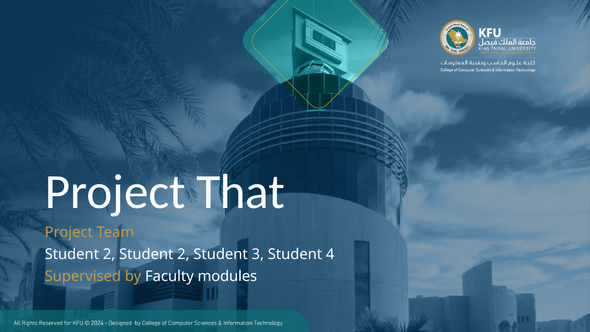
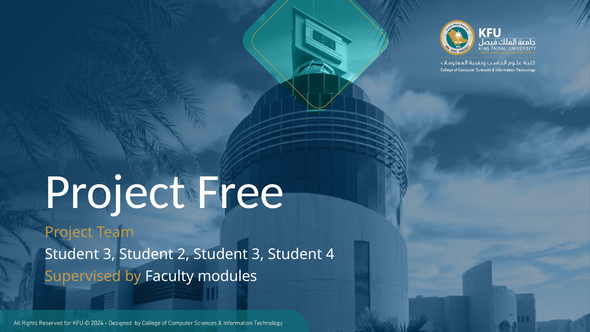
That: That -> Free (241, 192)
2: 2 -> 3 (109, 254)
